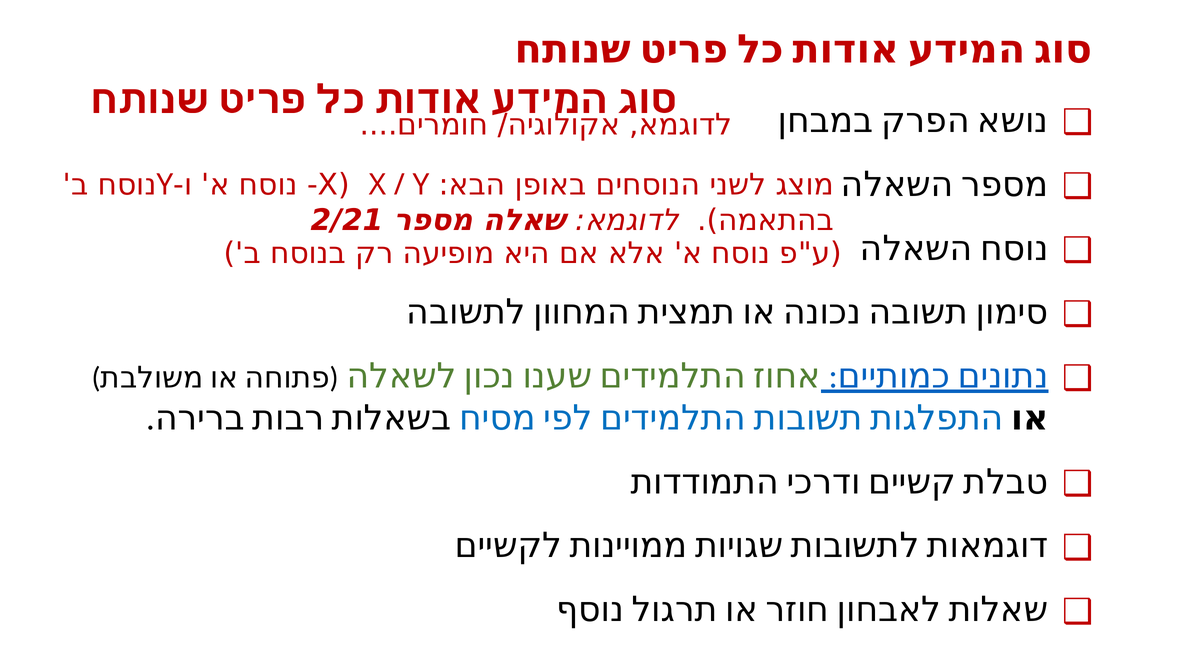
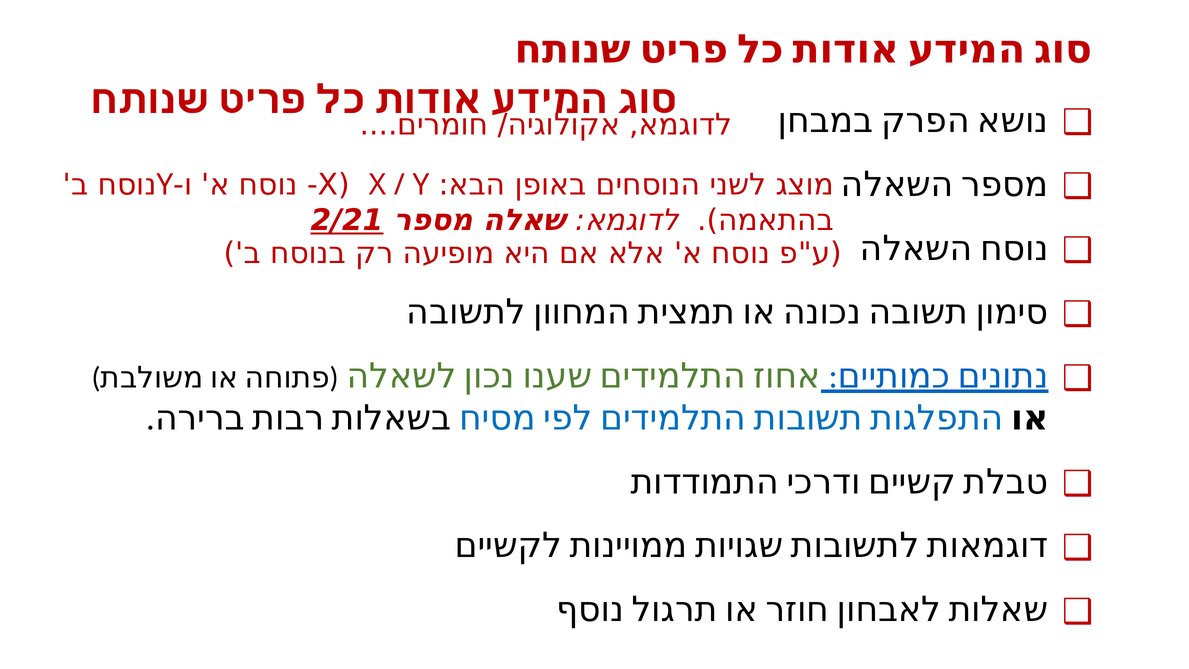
2/21 underline: none -> present (347, 221)
